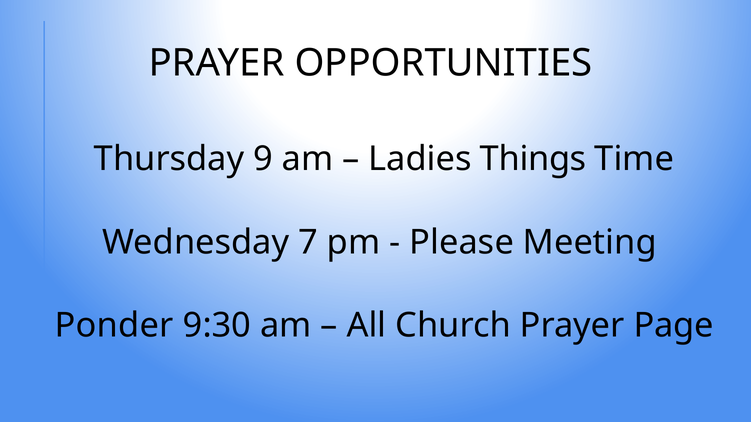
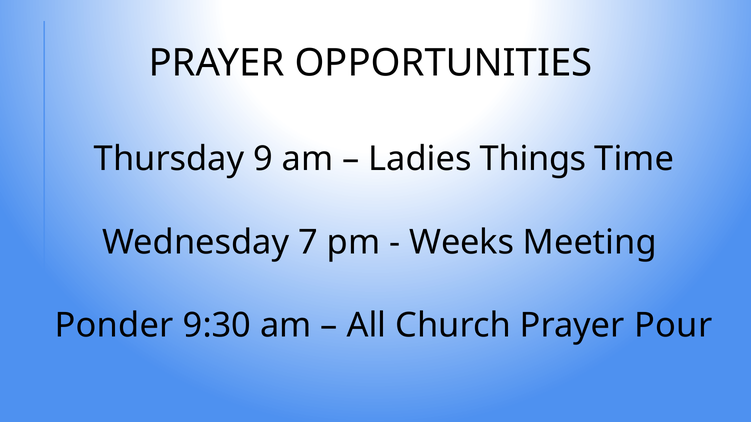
Please: Please -> Weeks (462, 242)
Page: Page -> Pour (673, 326)
